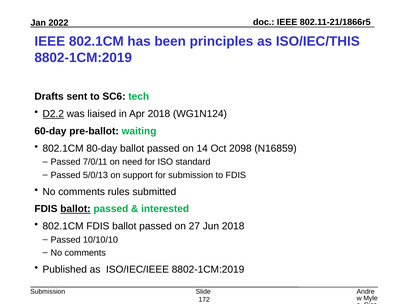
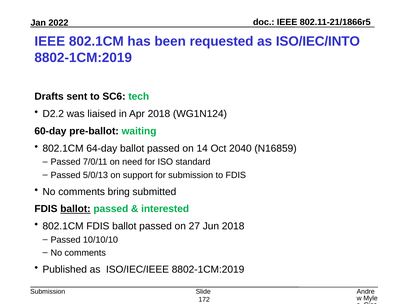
principles: principles -> requested (222, 41)
ISO/IEC/THIS: ISO/IEC/THIS -> ISO/IEC/INTO (318, 41)
D2.2 underline: present -> none (53, 114)
80-day: 80-day -> 64-day (102, 148)
2098: 2098 -> 2040 (240, 148)
rules: rules -> bring (119, 192)
